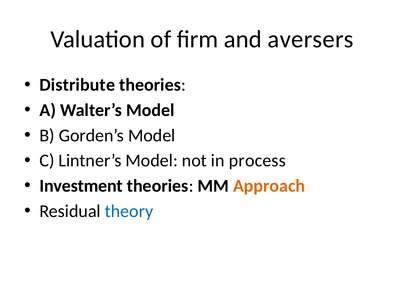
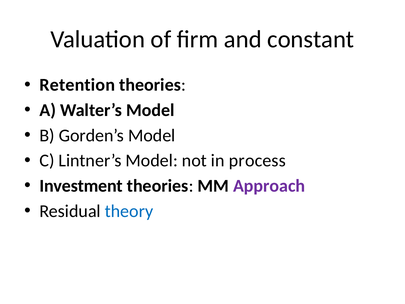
aversers: aversers -> constant (311, 39)
Distribute: Distribute -> Retention (77, 85)
Approach colour: orange -> purple (269, 186)
